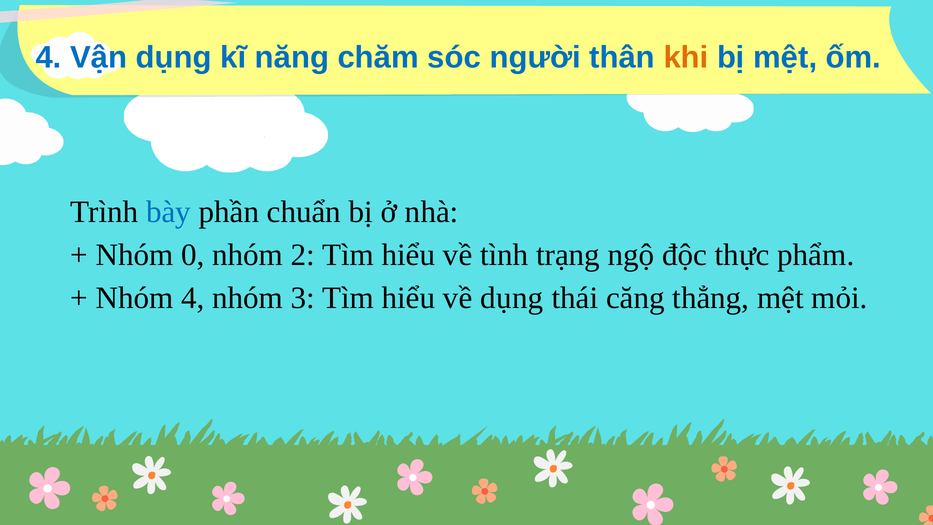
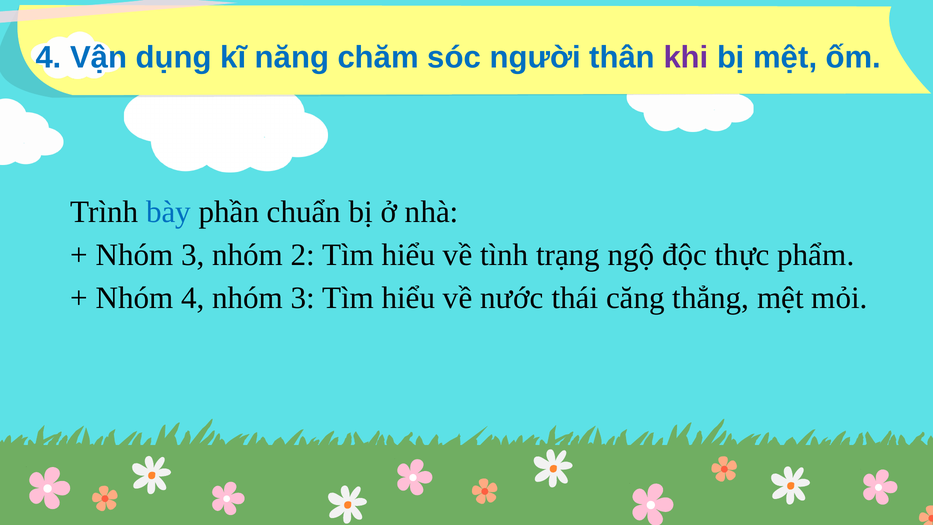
khi colour: orange -> purple (686, 57)
0: 0 -> 3 (193, 255)
về dụng: dụng -> nước (512, 298)
